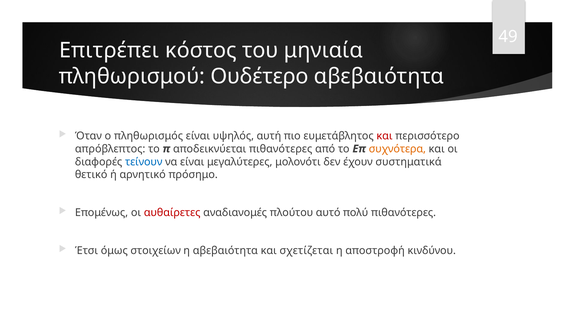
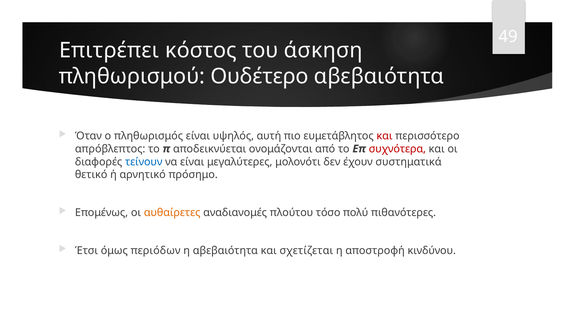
μηνιαία: μηνιαία -> άσκηση (323, 50)
αποδεικνύεται πιθανότερες: πιθανότερες -> ονομάζονται (281, 149)
συχνότερα colour: orange -> red (397, 149)
αυθαίρετες colour: red -> orange (172, 212)
αυτό: αυτό -> τόσο (328, 212)
στοιχείων: στοιχείων -> περιόδων (156, 250)
